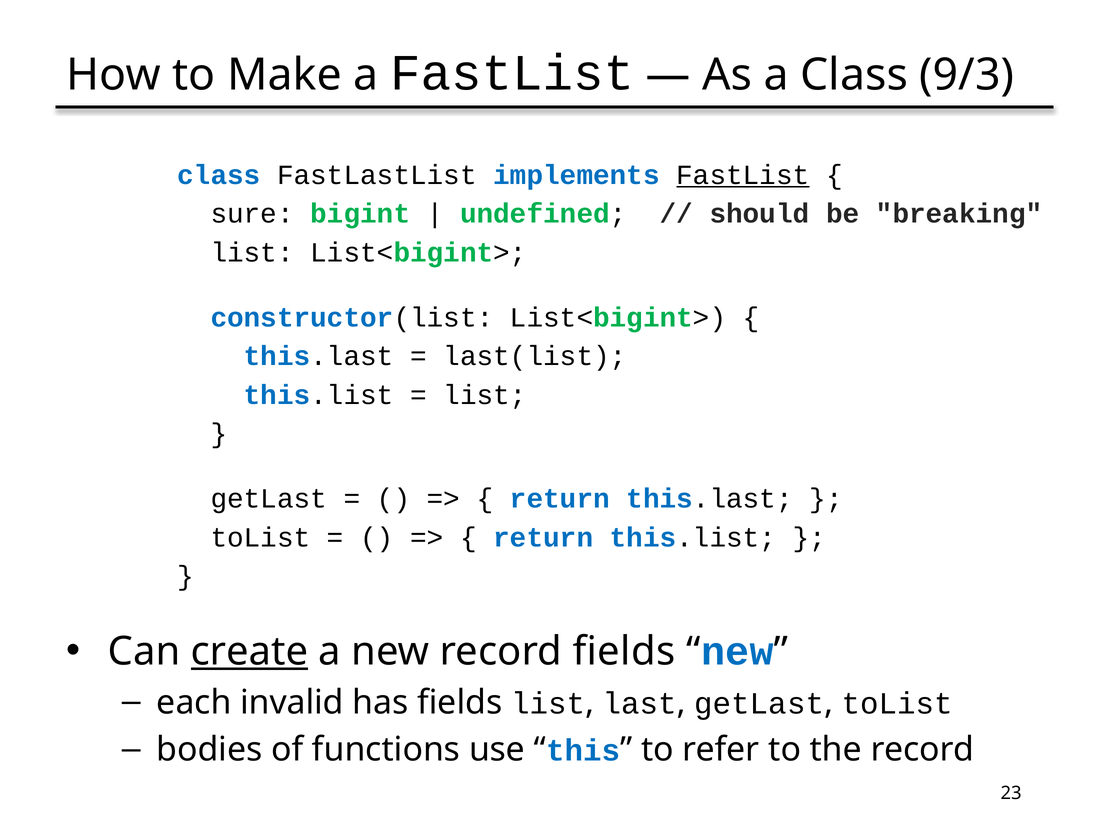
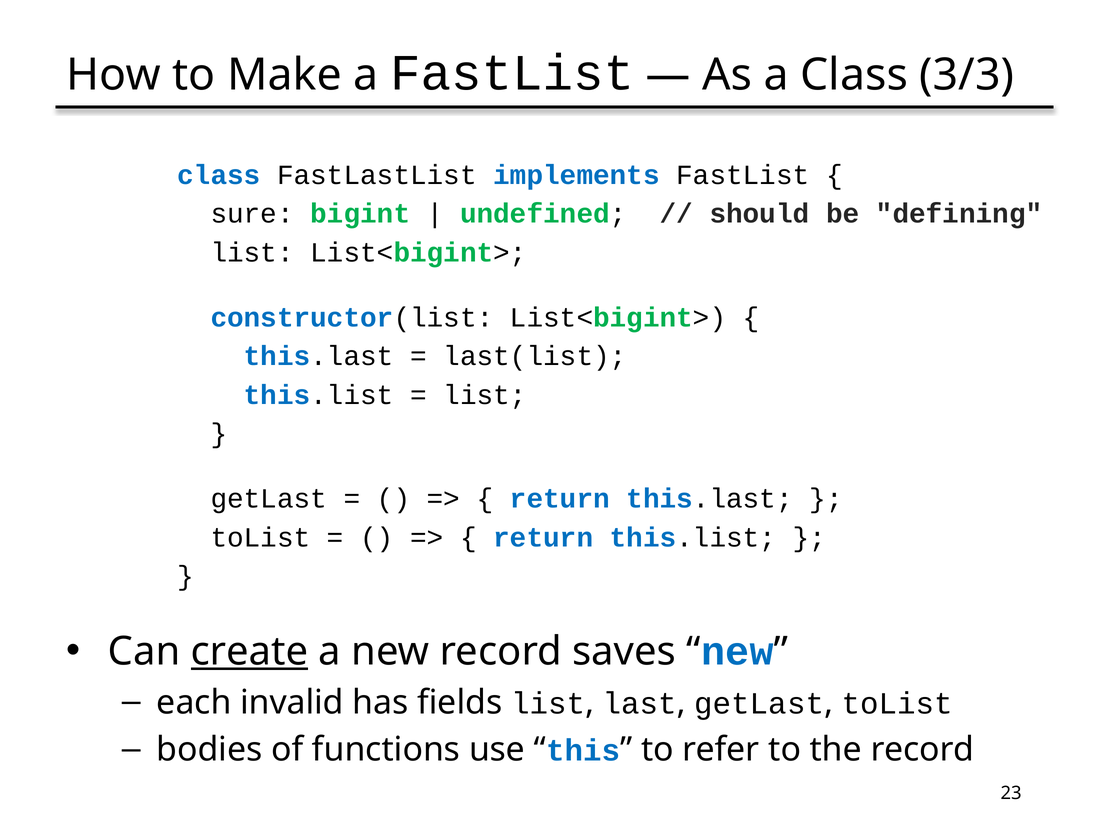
9/3: 9/3 -> 3/3 (967, 75)
FastList underline: present -> none (743, 175)
breaking: breaking -> defining (959, 214)
record fields: fields -> saves (624, 651)
